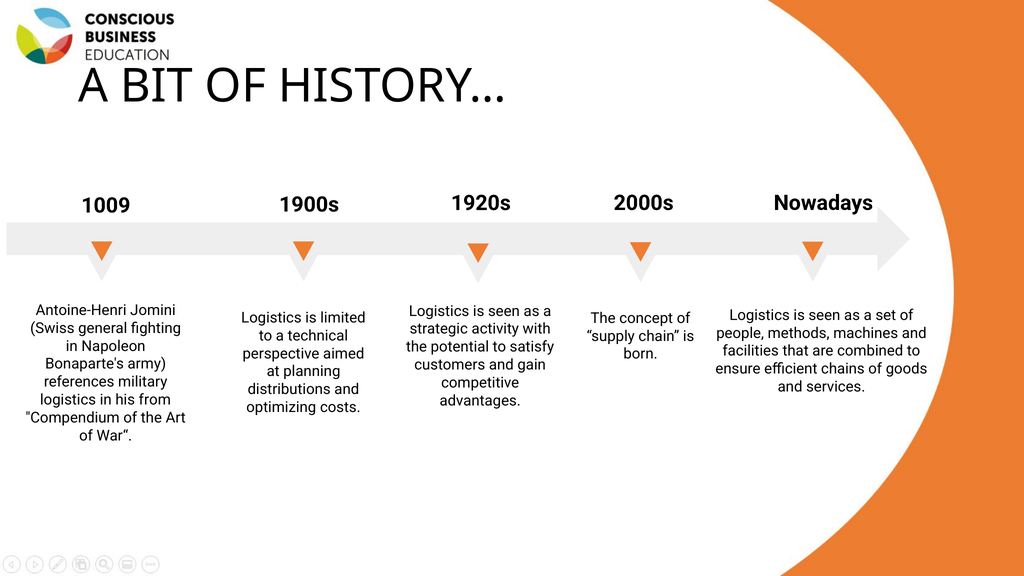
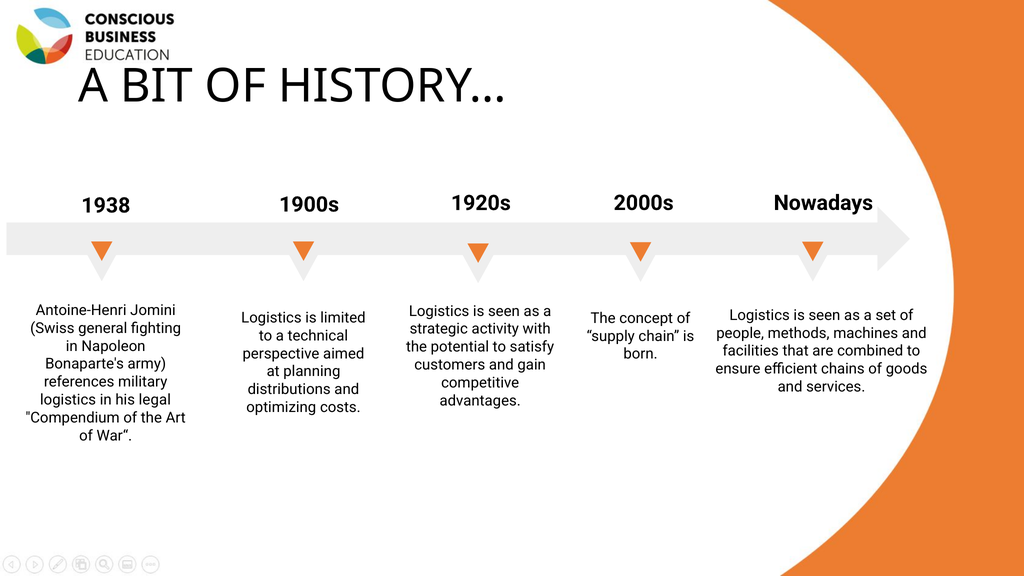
1009: 1009 -> 1938 (106, 206)
from: from -> legal (155, 400)
